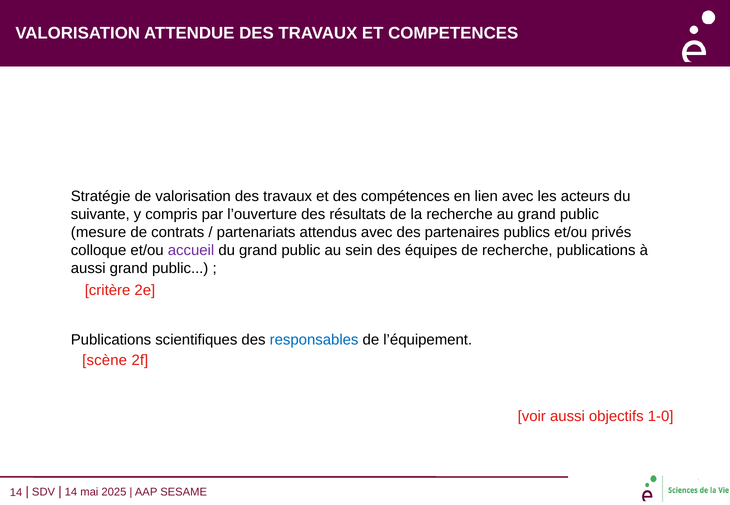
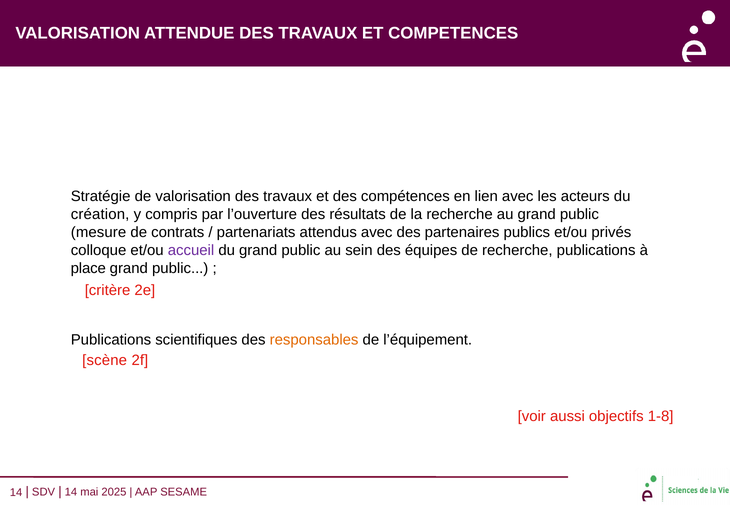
suivante: suivante -> création (100, 214)
aussi: aussi -> place (88, 268)
responsables colour: blue -> orange (314, 340)
1-0: 1-0 -> 1-8 (661, 417)
